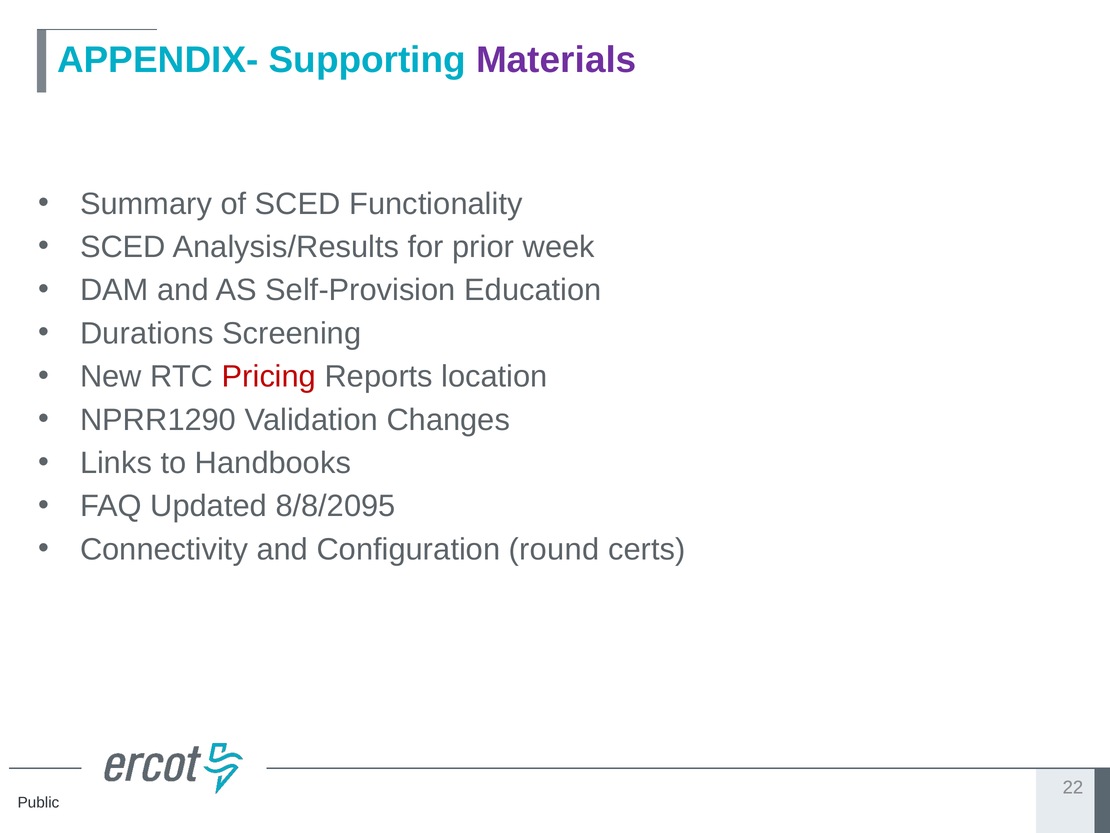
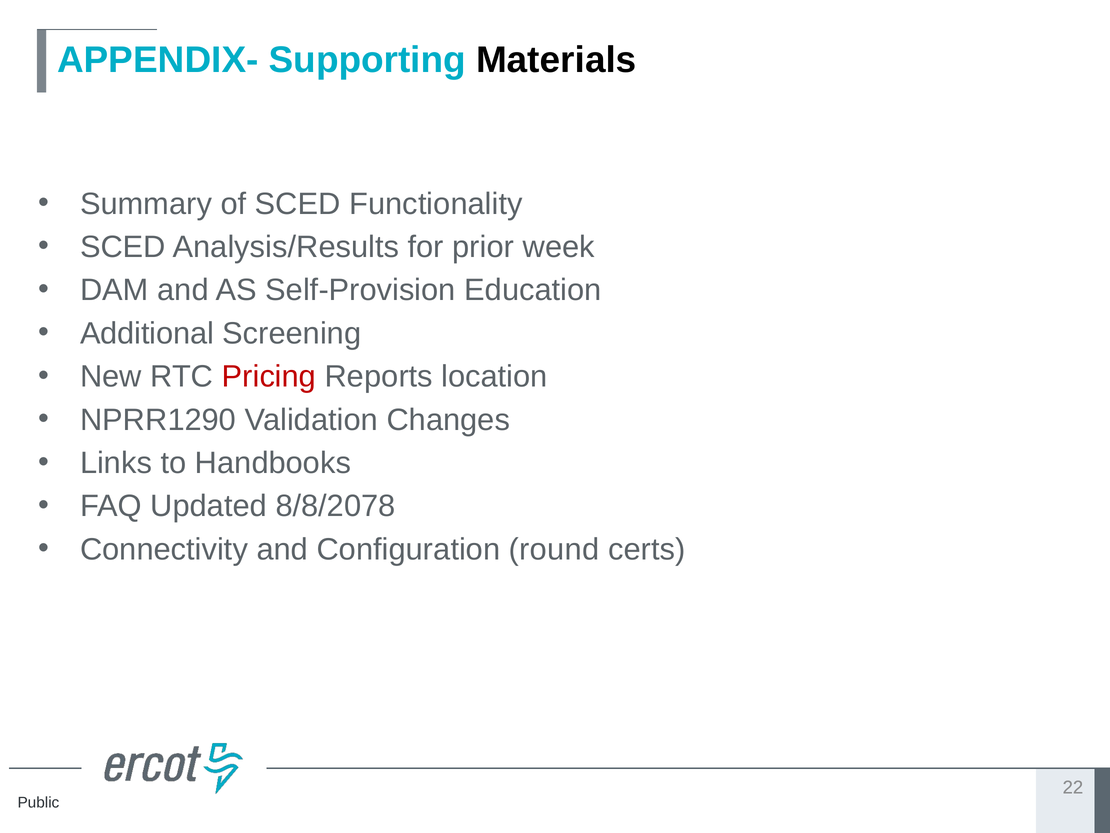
Materials colour: purple -> black (556, 60)
Durations: Durations -> Additional (147, 333)
8/8/2095: 8/8/2095 -> 8/8/2078 (336, 506)
